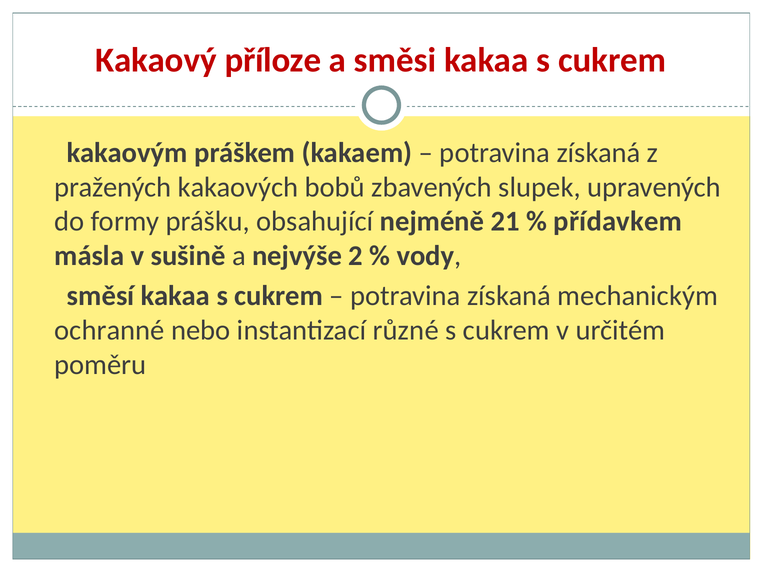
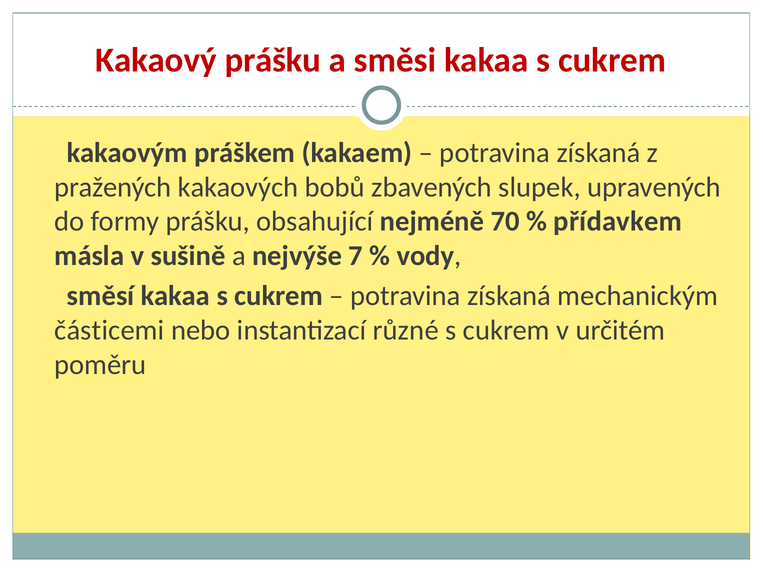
Kakaový příloze: příloze -> prášku (273, 60)
21: 21 -> 70 (505, 222)
2: 2 -> 7 (356, 256)
ochranné: ochranné -> částicemi (109, 330)
